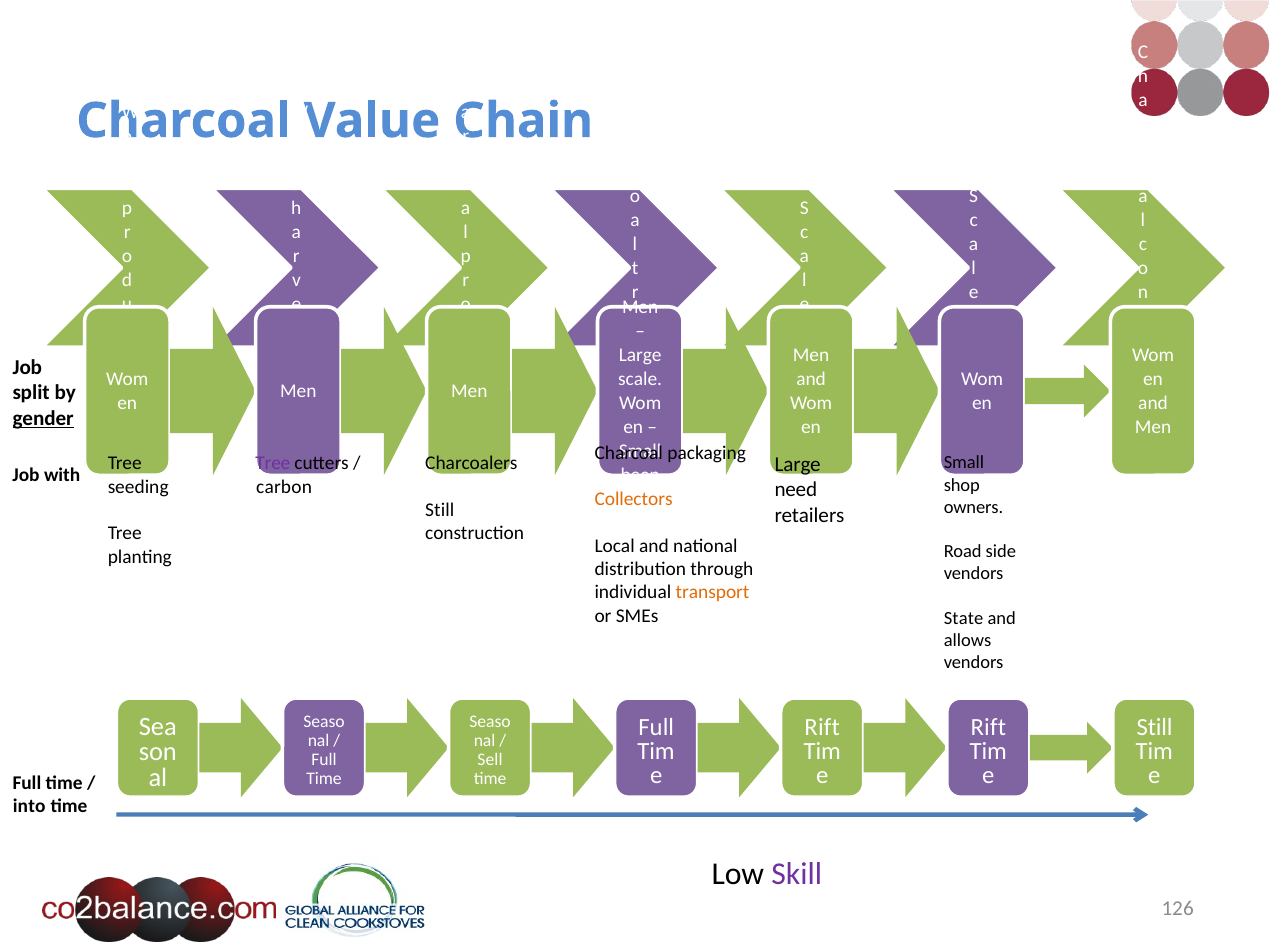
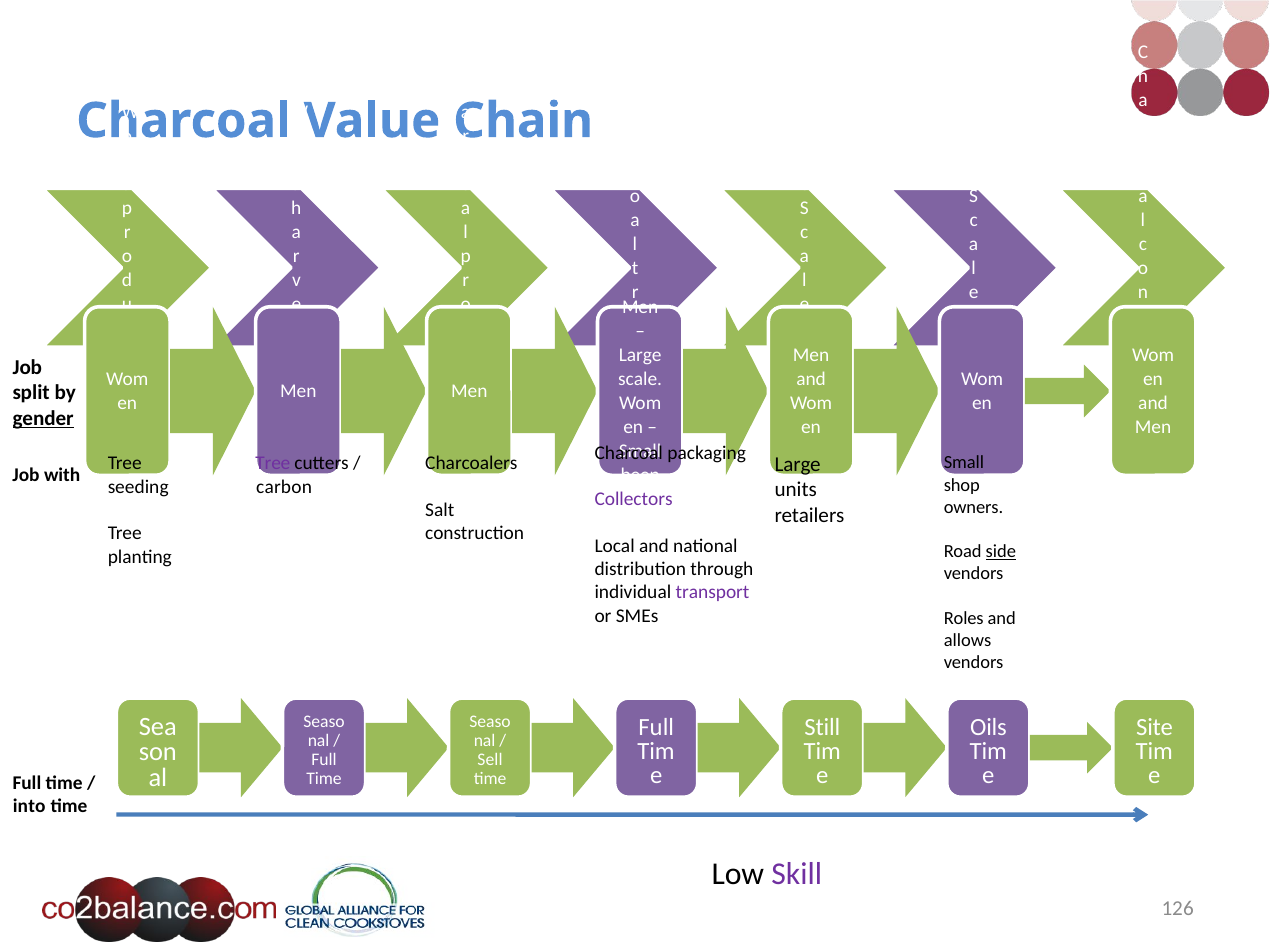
need: need -> units (796, 490)
Collectors colour: orange -> purple (634, 500)
Still: Still -> Salt (440, 510)
side underline: none -> present (1001, 552)
transport colour: orange -> purple (713, 593)
State: State -> Roles (964, 618)
Rift: Rift -> Still (822, 728)
Rift: Rift -> Oils (989, 728)
Still: Still -> Site (1155, 728)
